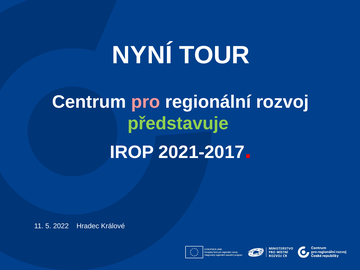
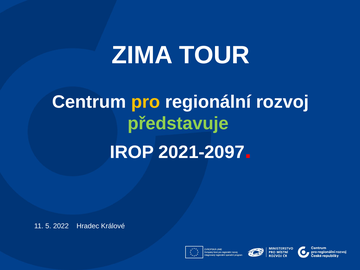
NYNÍ: NYNÍ -> ZIMA (142, 55)
pro colour: pink -> yellow (146, 102)
2021-2017: 2021-2017 -> 2021-2097 (202, 152)
